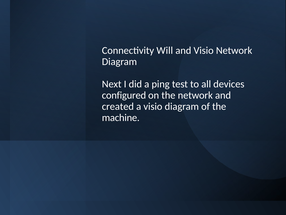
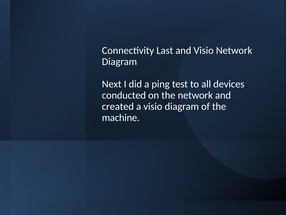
Will: Will -> Last (165, 50)
configured: configured -> conducted (124, 95)
